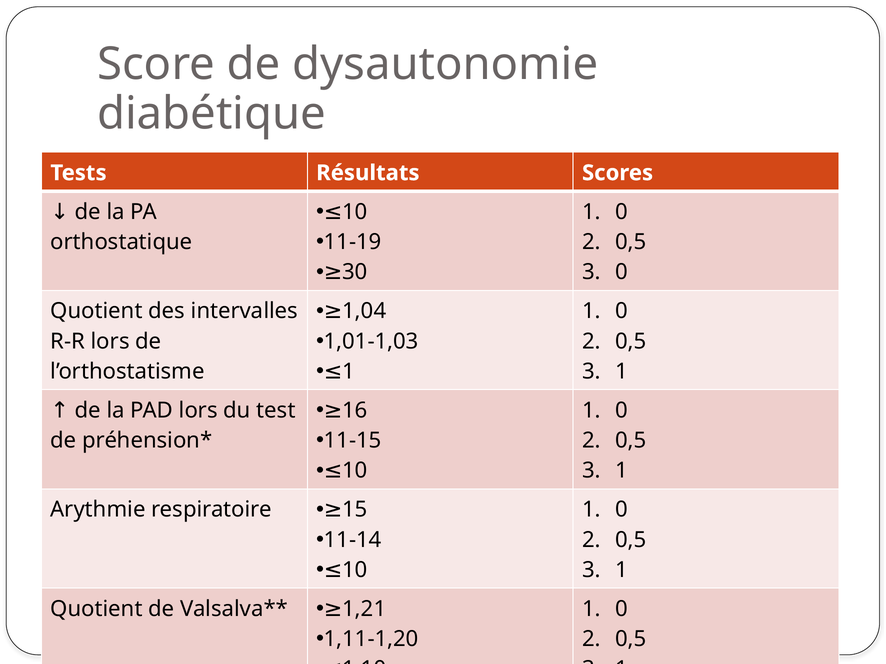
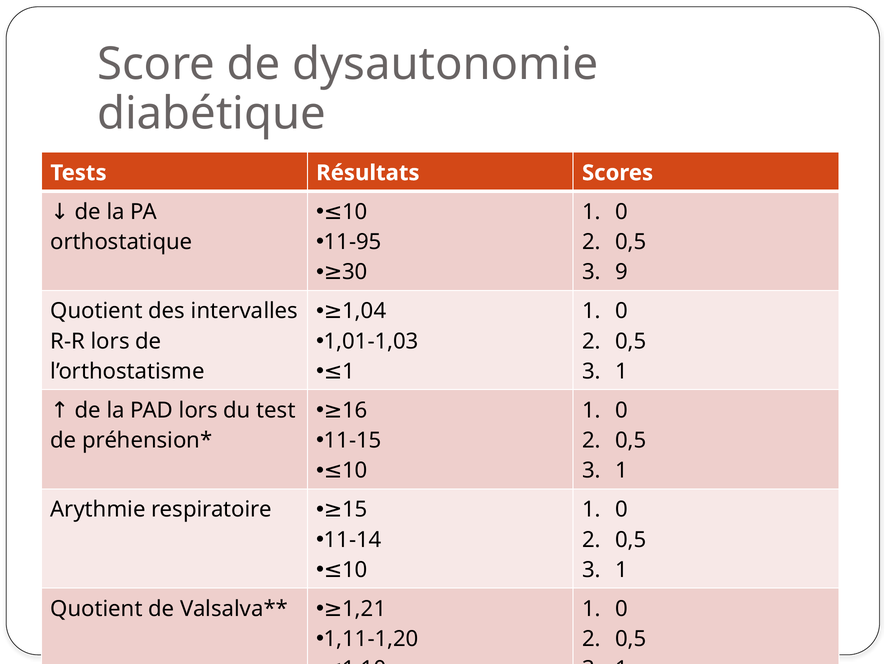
11-19: 11-19 -> 11-95 (353, 242)
0: 0 -> 9 (622, 272)
